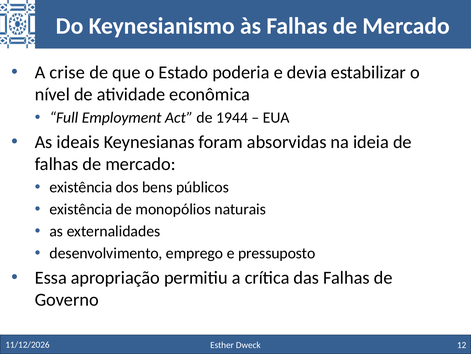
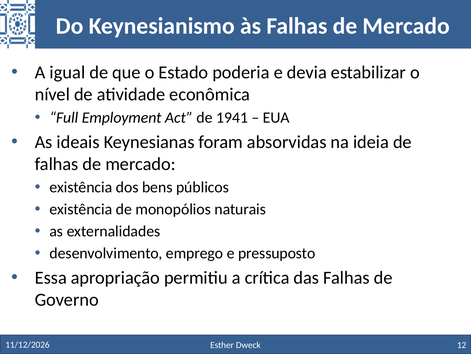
crise: crise -> igual (67, 72)
1944: 1944 -> 1941 (232, 117)
